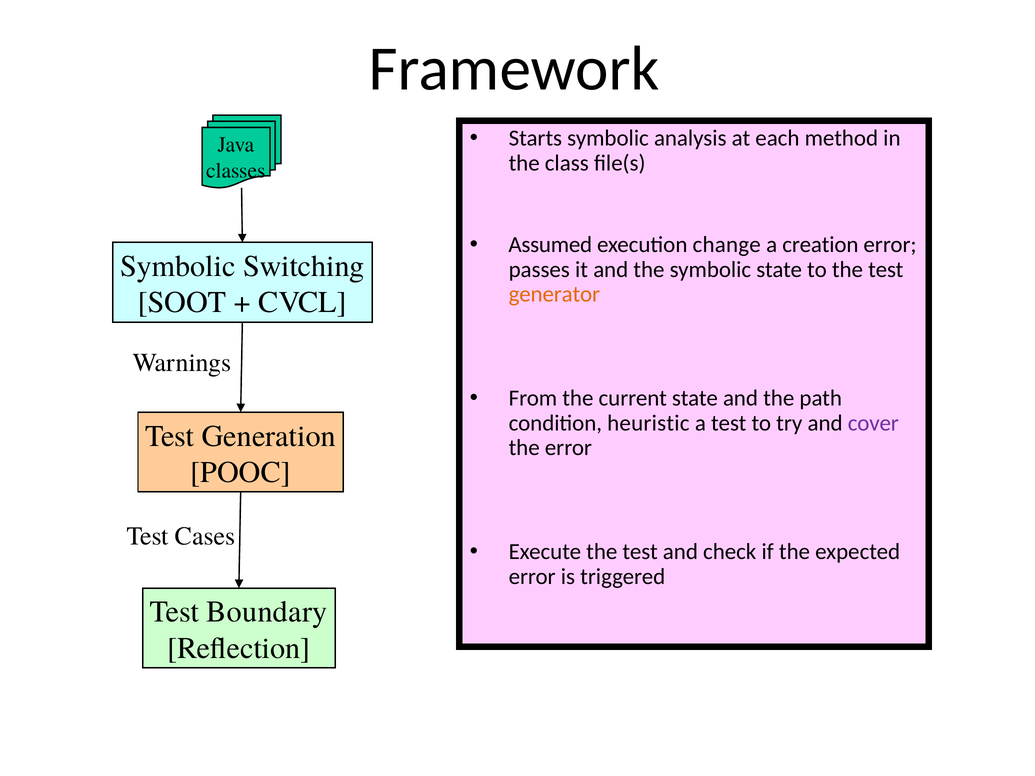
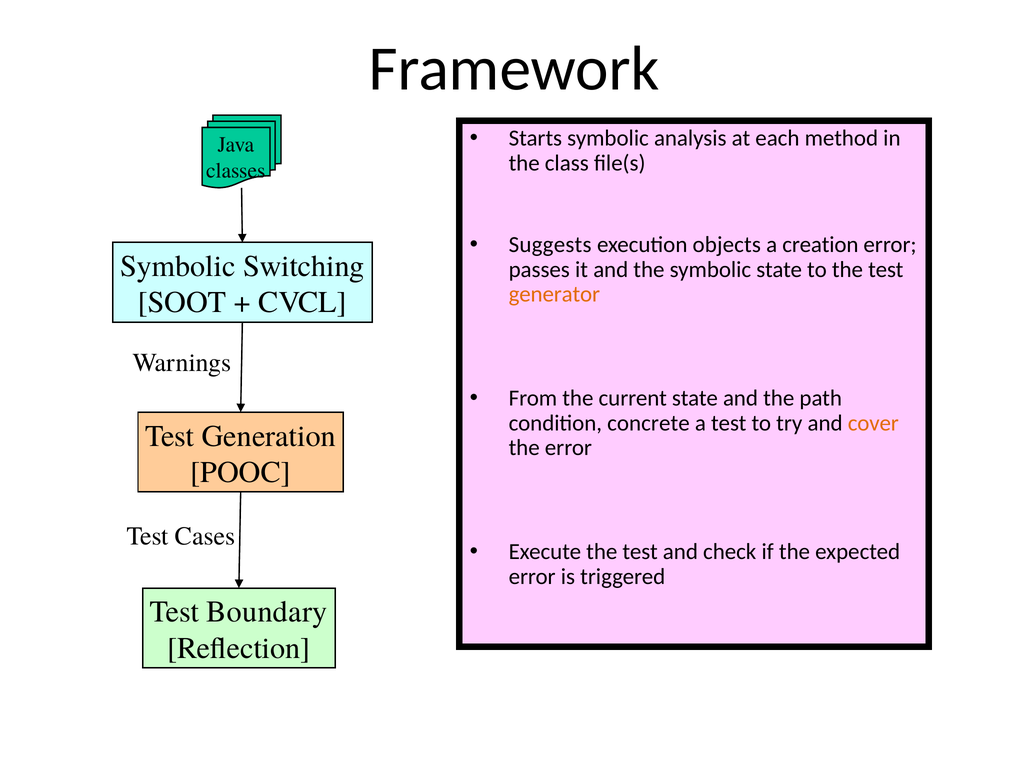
Assumed: Assumed -> Suggests (550, 245)
change: change -> objects (727, 245)
heuristic: heuristic -> concrete (648, 423)
cover colour: purple -> orange (873, 423)
